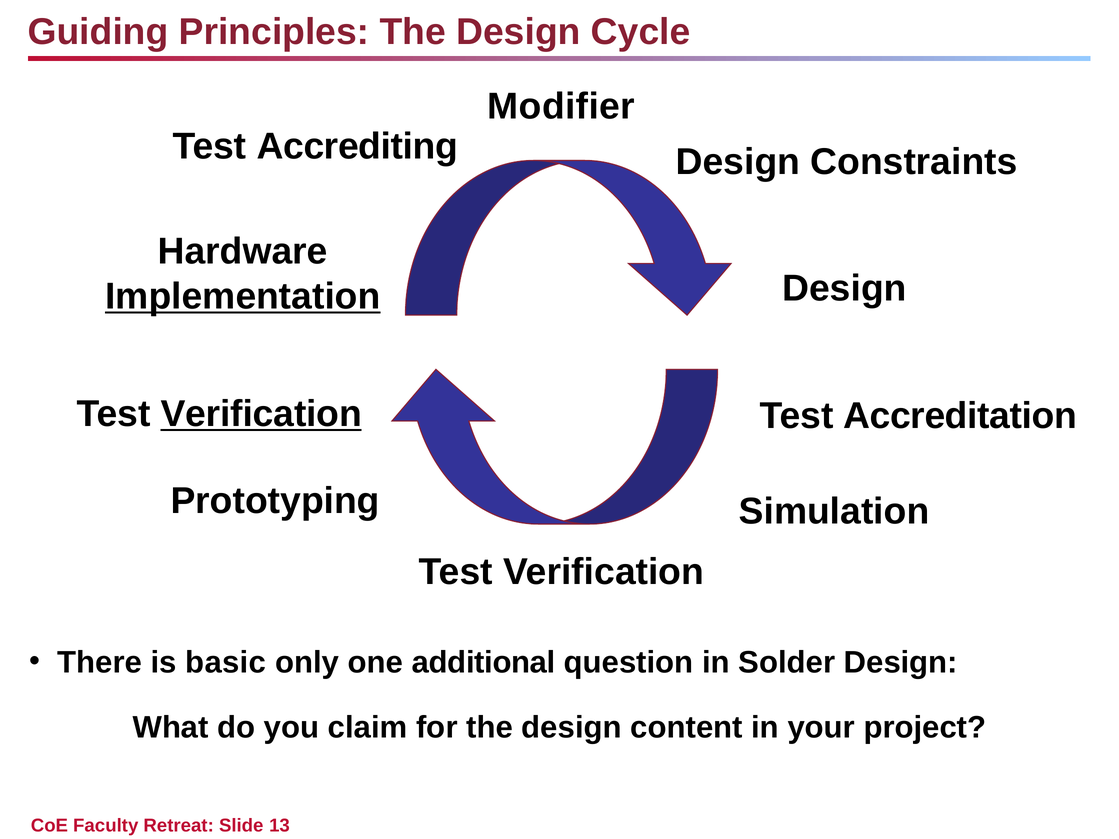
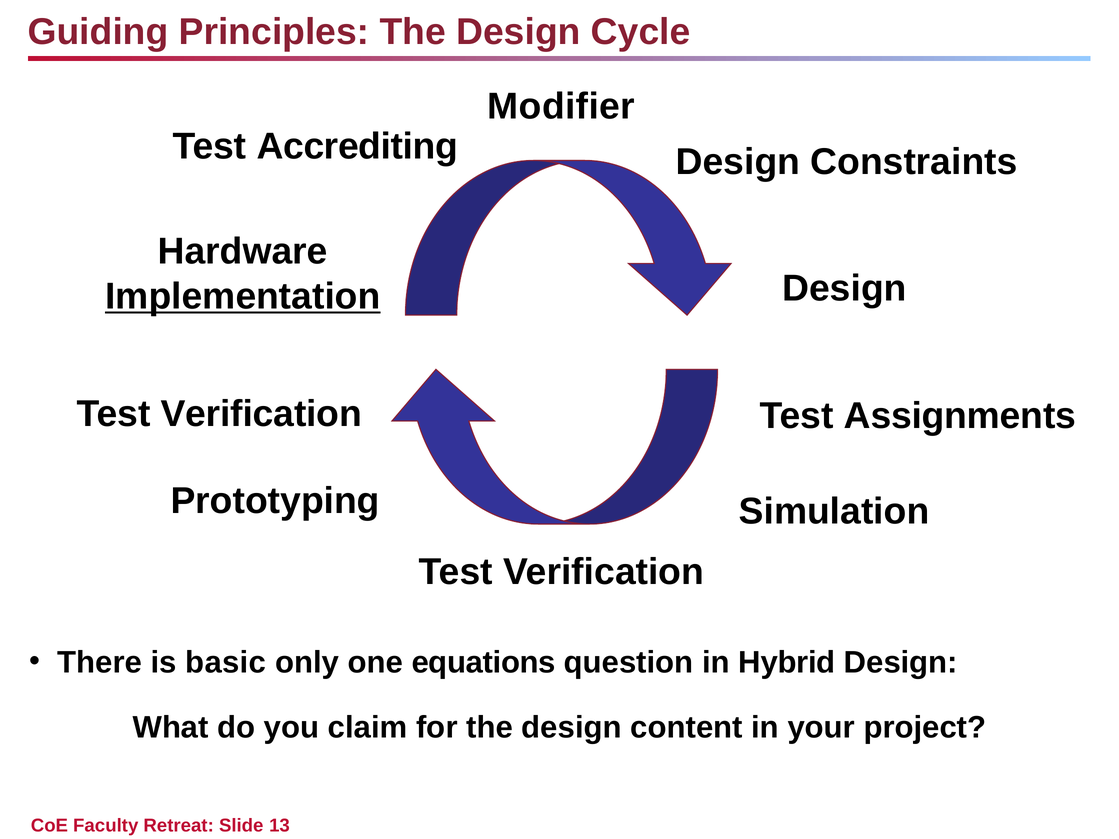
Verification underline: present -> none (261, 414)
Accreditation: Accreditation -> Assignments (960, 416)
additional: additional -> equations (484, 662)
Solder: Solder -> Hybrid (787, 662)
